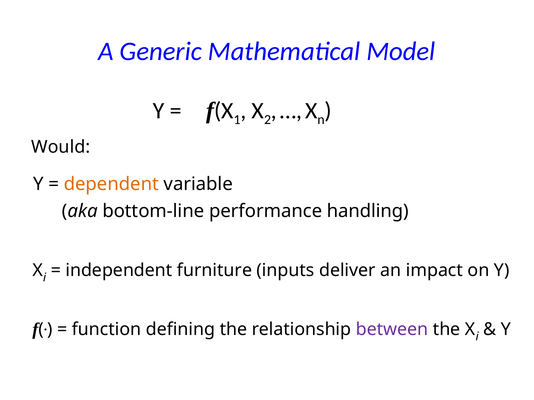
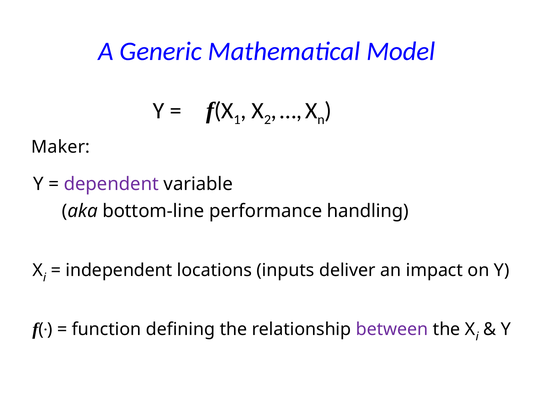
Would: Would -> Maker (61, 147)
dependent colour: orange -> purple (111, 184)
furniture: furniture -> locations (215, 271)
